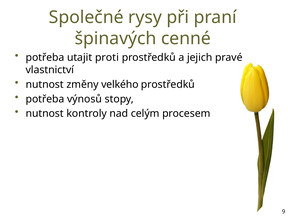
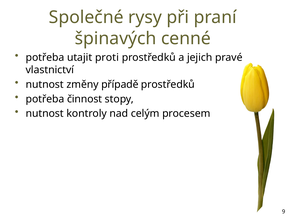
velkého: velkého -> případě (120, 84)
výnosů: výnosů -> činnost (85, 99)
